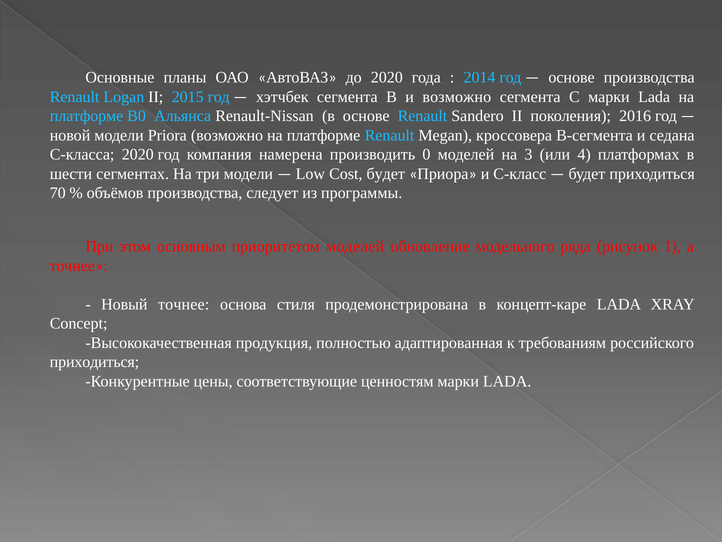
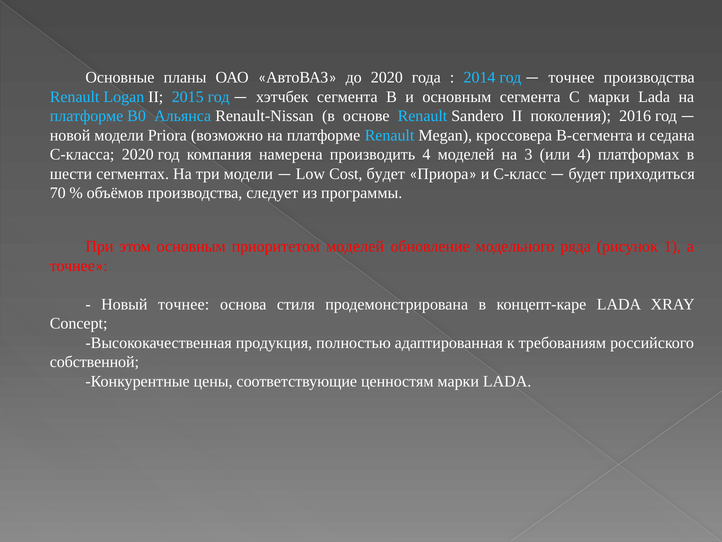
основе: основе -> точнее (572, 78)
и возможно: возможно -> основным (457, 97)
производить 0: 0 -> 4 (426, 154)
приходиться: приходиться -> собственной (94, 362)
